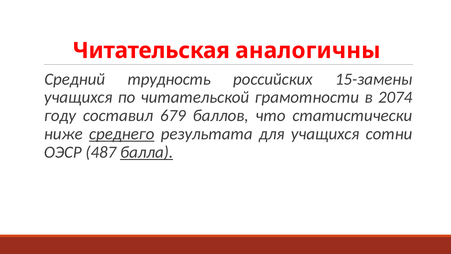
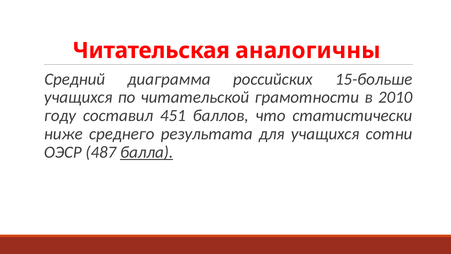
трудность: трудность -> диаграмма (169, 79)
15-замены: 15-замены -> 15-больше (374, 79)
2074: 2074 -> 2010 (395, 97)
679: 679 -> 451 (173, 116)
среднего underline: present -> none (122, 134)
